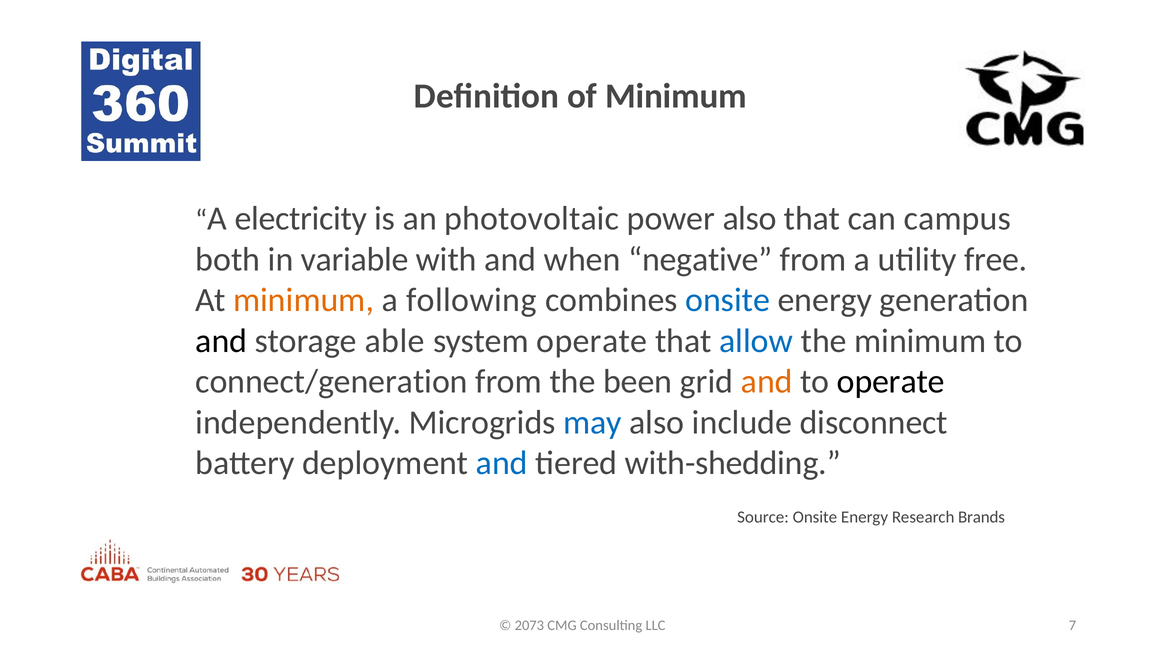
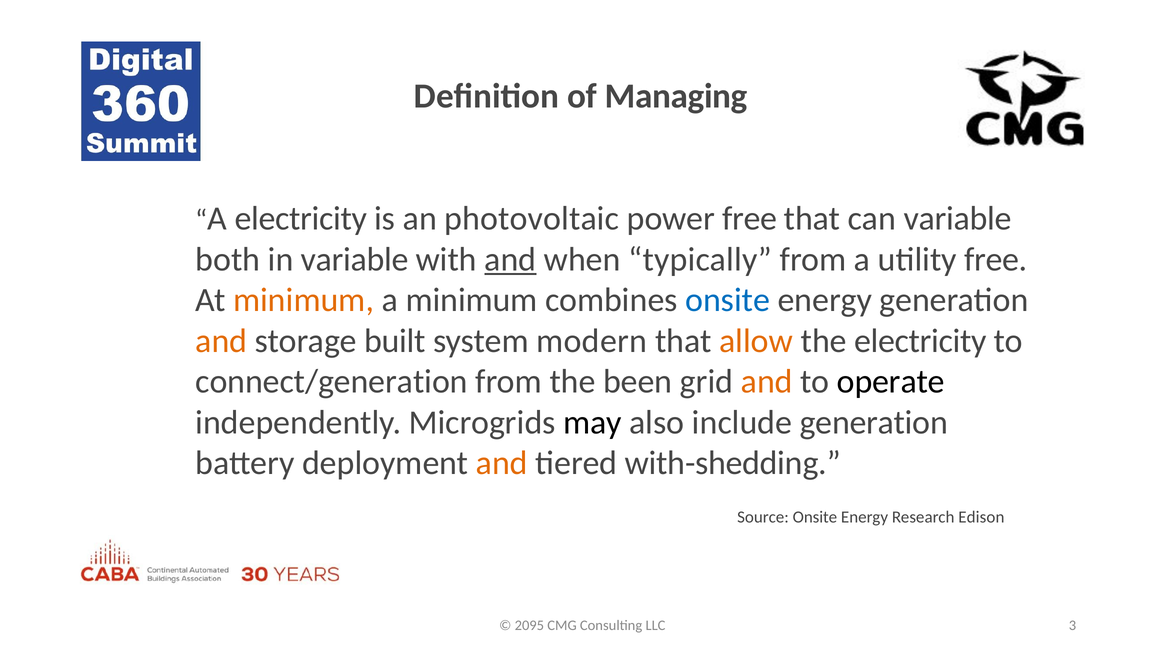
of Minimum: Minimum -> Managing (676, 96)
power also: also -> free (750, 219)
can campus: campus -> variable (958, 219)
and underline: none -> present (510, 260)
negative: negative -> typically (700, 260)
a following: following -> minimum (472, 300)
and colour: black -> orange (221, 341)
able: able -> built (395, 341)
system operate: operate -> modern (592, 341)
allow colour: blue -> orange (756, 341)
the minimum: minimum -> electricity (920, 341)
may colour: blue -> black (592, 423)
include disconnect: disconnect -> generation (874, 423)
and colour: blue -> orange (502, 463)
Brands: Brands -> Edison (981, 517)
2073: 2073 -> 2095 (529, 626)
7: 7 -> 3 (1073, 626)
